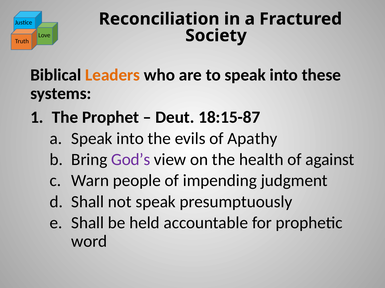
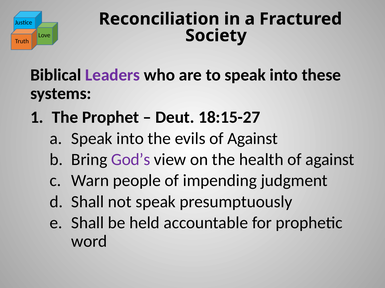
Leaders colour: orange -> purple (113, 75)
18:15-87: 18:15-87 -> 18:15-27 (229, 118)
evils of Apathy: Apathy -> Against (253, 139)
